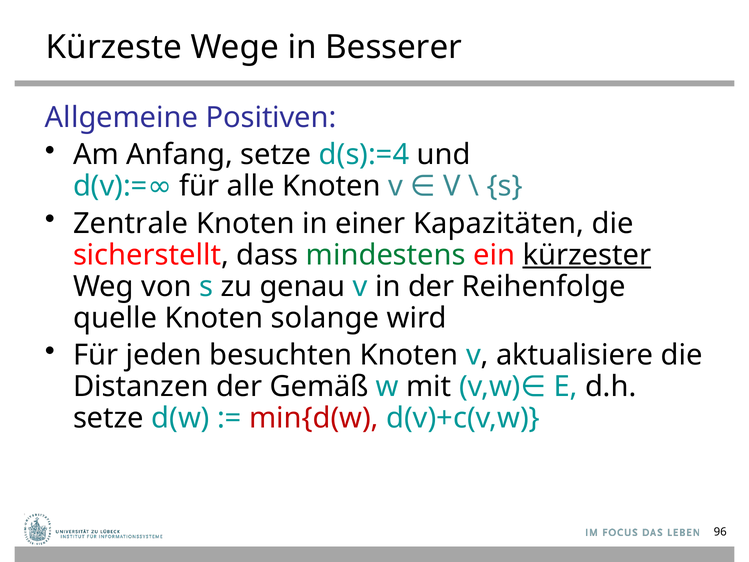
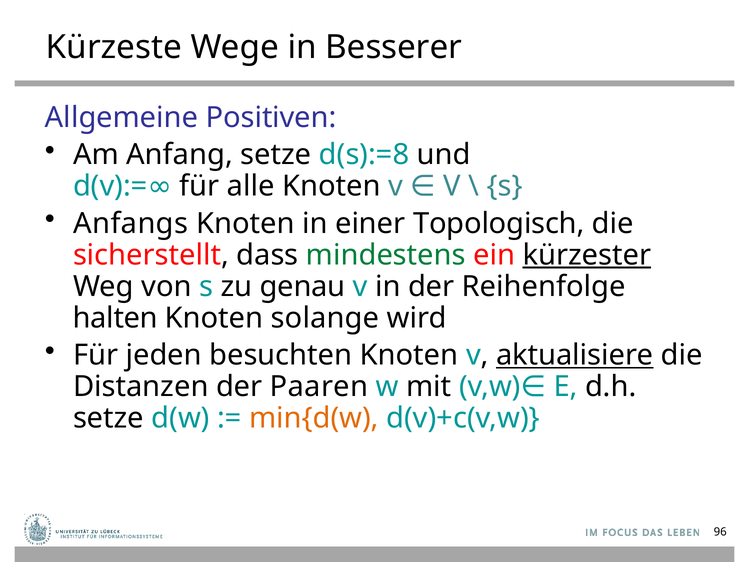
d(s):=4: d(s):=4 -> d(s):=8 (364, 155)
Zentrale: Zentrale -> Anfangs (131, 223)
Kapazitäten: Kapazitäten -> Topologisch (499, 223)
quelle: quelle -> halten (115, 318)
aktualisiere underline: none -> present (575, 355)
Gemäß: Gemäß -> Paaren (319, 387)
min{d(w colour: red -> orange (314, 418)
